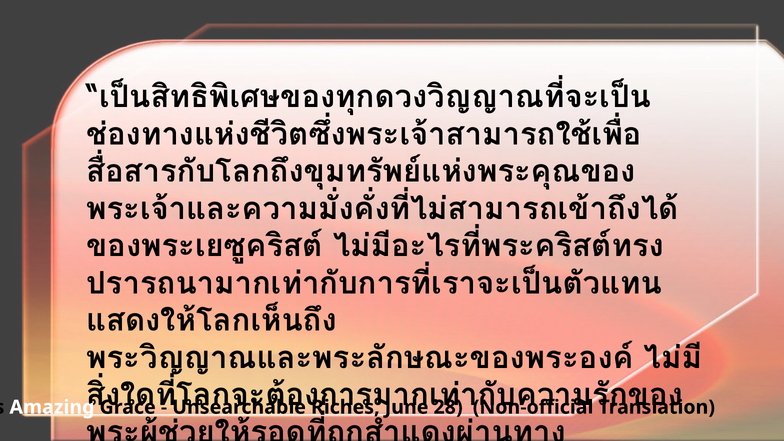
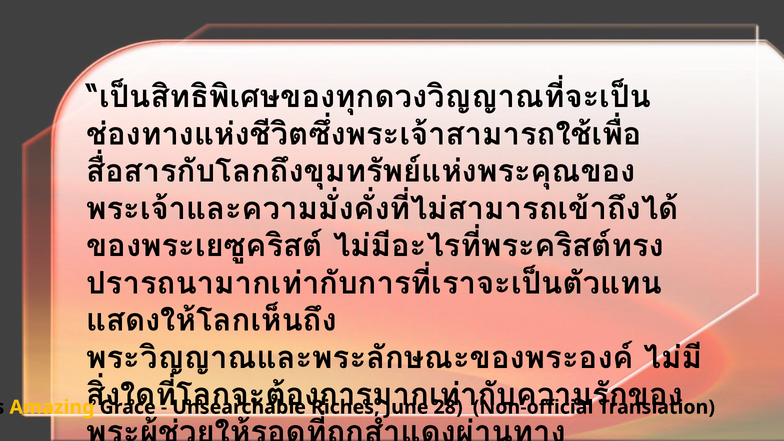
Amazing colour: white -> yellow (52, 407)
